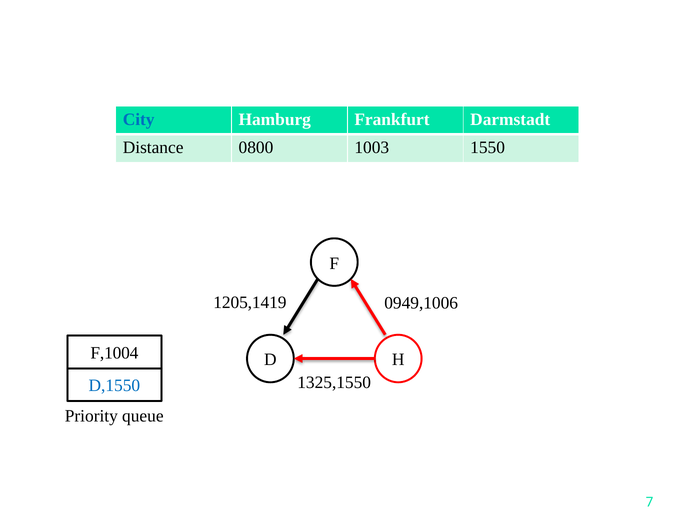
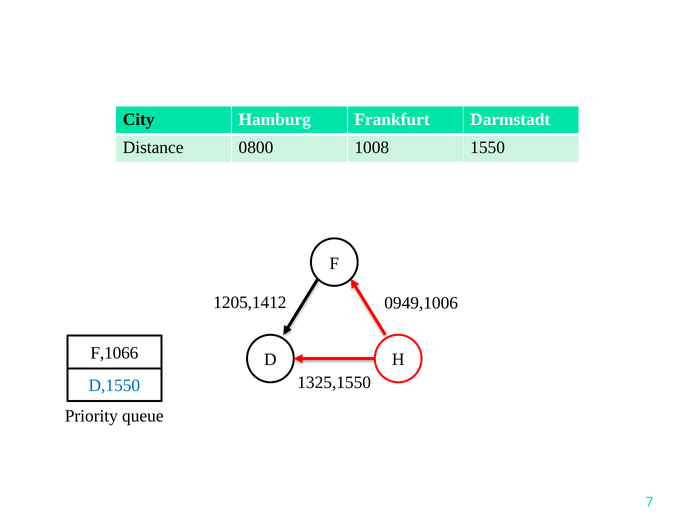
City colour: blue -> black (139, 119)
1003: 1003 -> 1008 (372, 148)
1205,1419: 1205,1419 -> 1205,1412 (250, 302)
F,1004: F,1004 -> F,1066 (114, 353)
